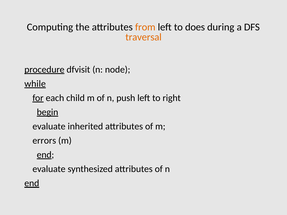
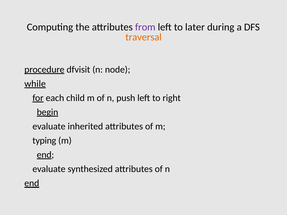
from colour: orange -> purple (145, 27)
does: does -> later (195, 27)
errors: errors -> typing (44, 141)
